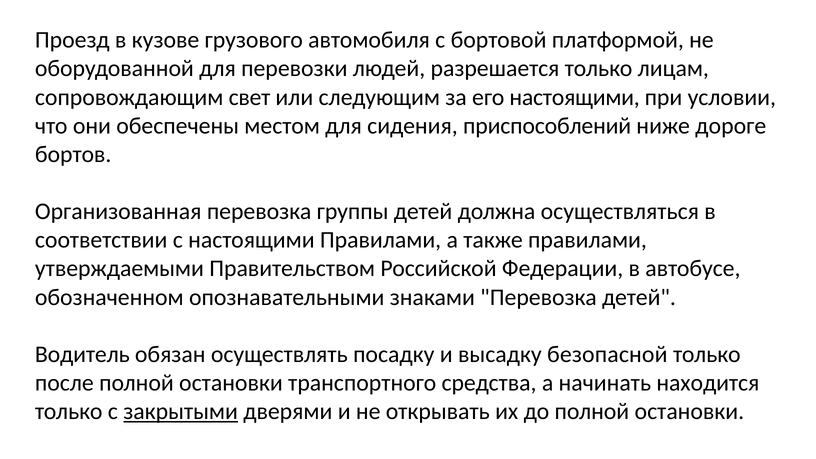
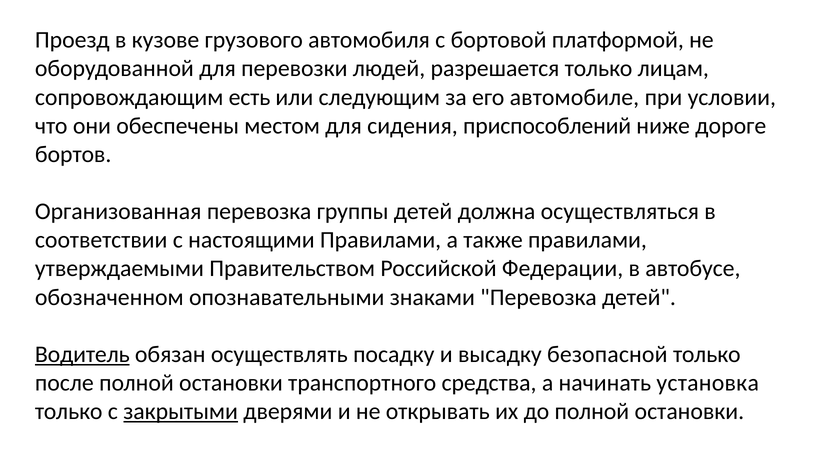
свет: свет -> есть (250, 97)
его настоящими: настоящими -> автомобиле (574, 97)
Водитель underline: none -> present (82, 354)
находится: находится -> установка (708, 383)
